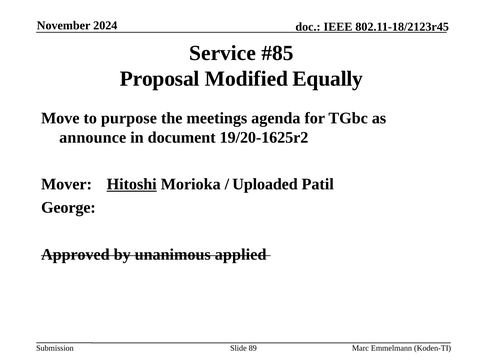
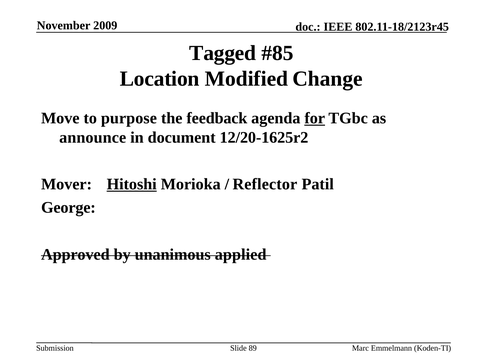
2024: 2024 -> 2009 (105, 26)
Service: Service -> Tagged (223, 53)
Proposal: Proposal -> Location (160, 79)
Equally: Equally -> Change (328, 79)
meetings: meetings -> feedback (217, 118)
for underline: none -> present (315, 118)
19/20-1625r2: 19/20-1625r2 -> 12/20-1625r2 (264, 137)
Uploaded: Uploaded -> Reflector (265, 184)
